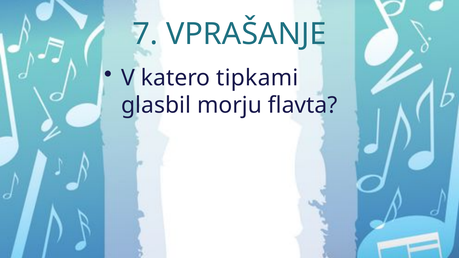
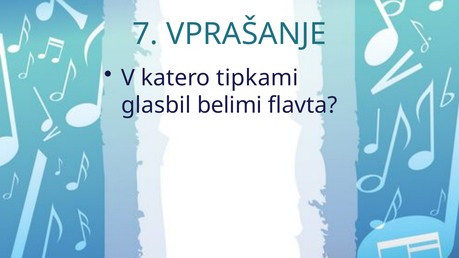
morju: morju -> belimi (230, 105)
